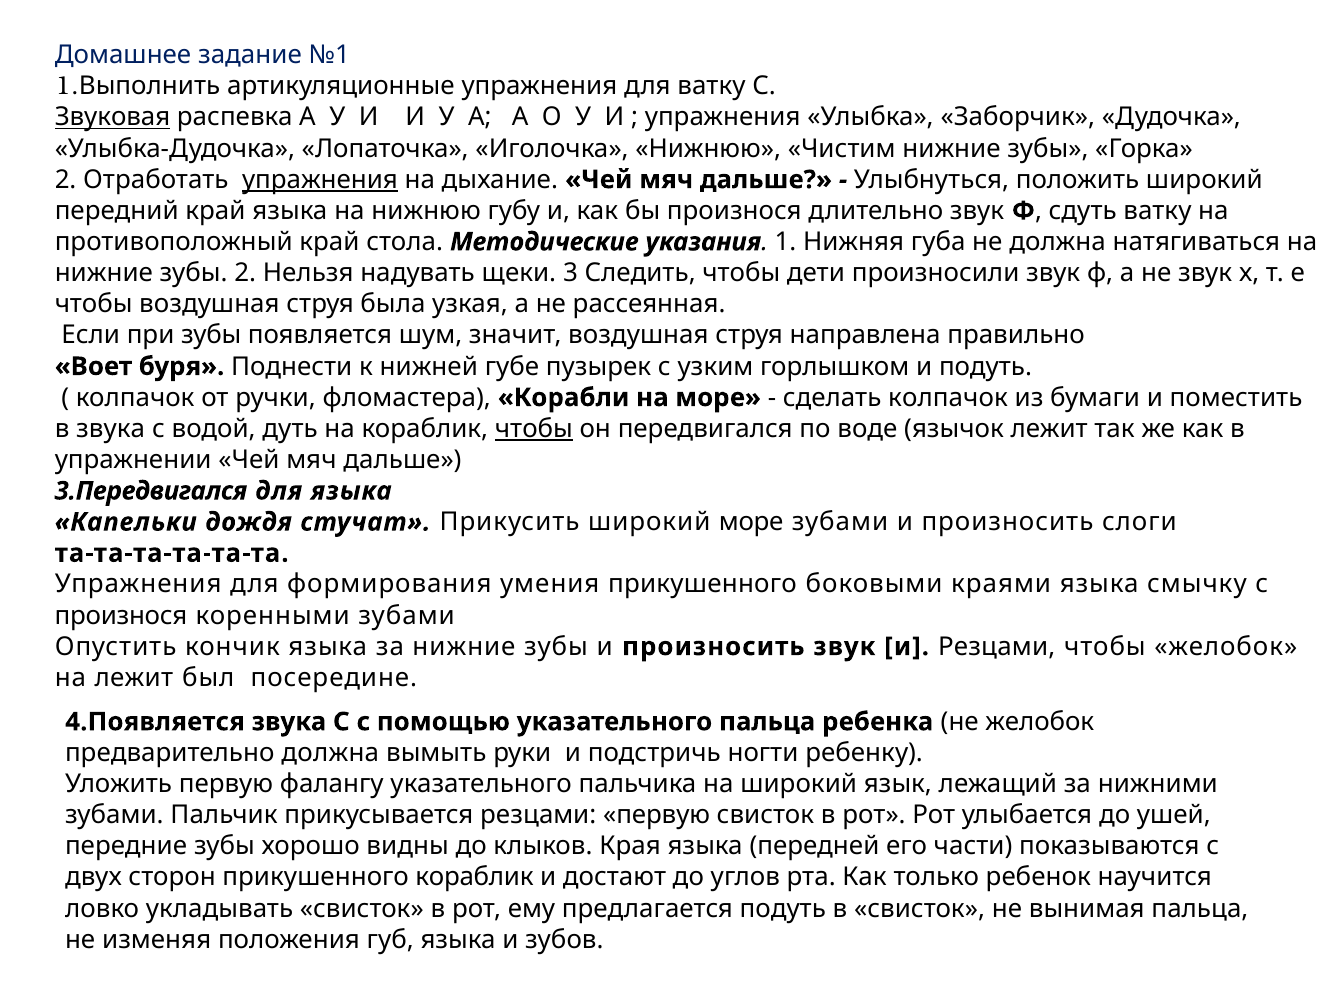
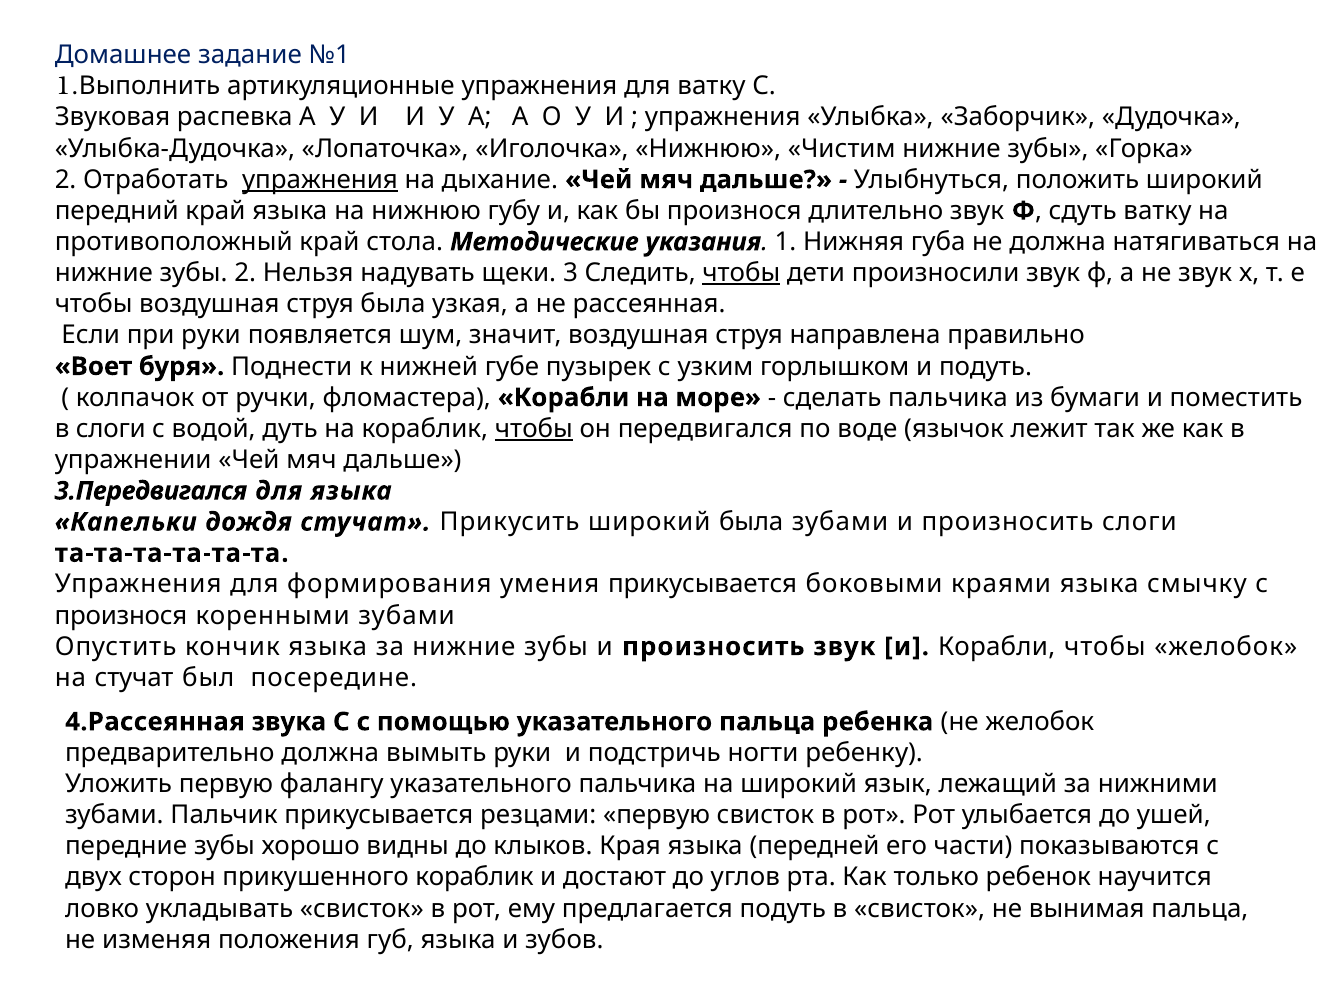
Звуковая underline: present -> none (113, 117)
чтобы underline: none -> present (741, 273)
при зубы: зубы -> руки (211, 335)
сделать колпачок: колпачок -> пальчика (948, 398)
в звука: звука -> слоги (111, 429)
широкий море: море -> была (751, 522)
умения прикушенного: прикушенного -> прикусывается (703, 585)
и Резцами: Резцами -> Корабли (997, 647)
на лежит: лежит -> стучат (134, 678)
4.Появляется: 4.Появляется -> 4.Рассеянная (155, 722)
